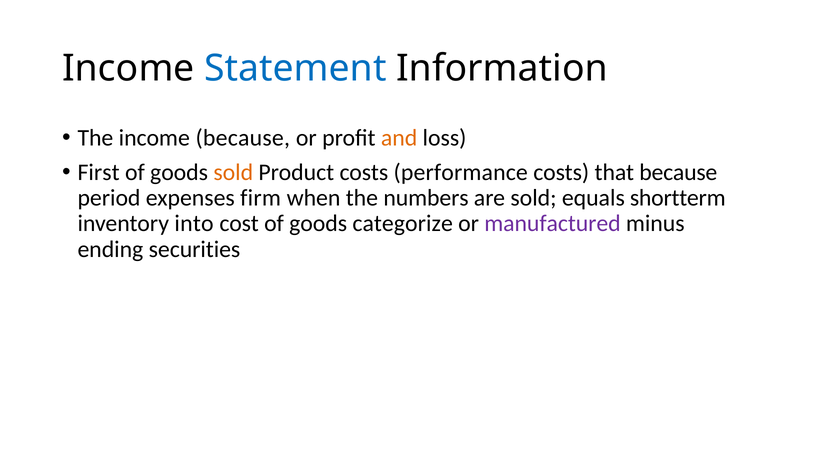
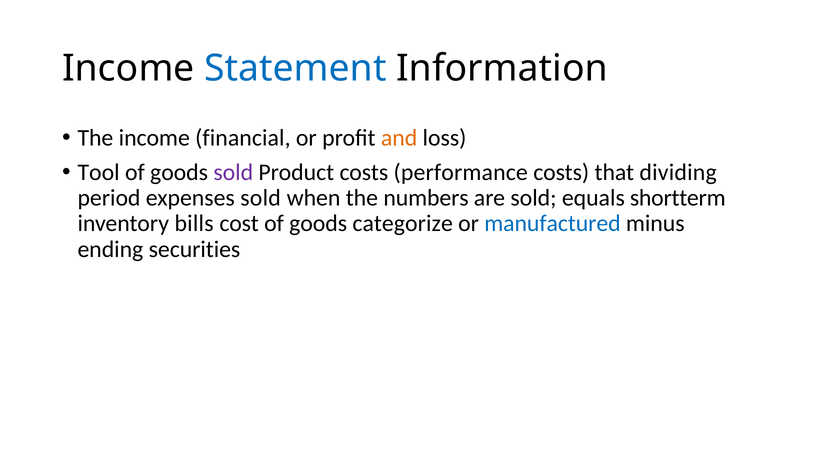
income because: because -> financial (243, 138)
First: First -> Tool (99, 172)
sold colour: orange -> purple (233, 172)
that because: because -> dividing (678, 172)
expenses firm: firm -> sold (261, 198)
into: into -> bills (194, 224)
manufactured colour: purple -> blue (552, 224)
